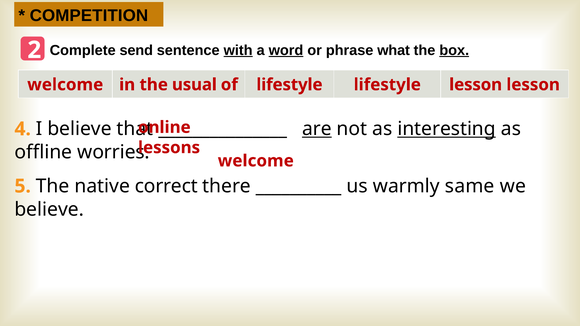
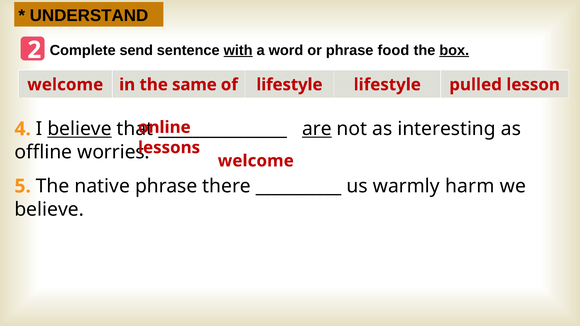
COMPETITION: COMPETITION -> UNDERSTAND (89, 15)
word underline: present -> none (286, 50)
what: what -> food (393, 50)
usual: usual -> same (194, 85)
lifestyle lesson: lesson -> pulled (476, 85)
believe underline: none -> present (80, 129)
interesting underline: present -> none (447, 129)
native correct: correct -> phrase (166, 186)
same: same -> harm (470, 186)
